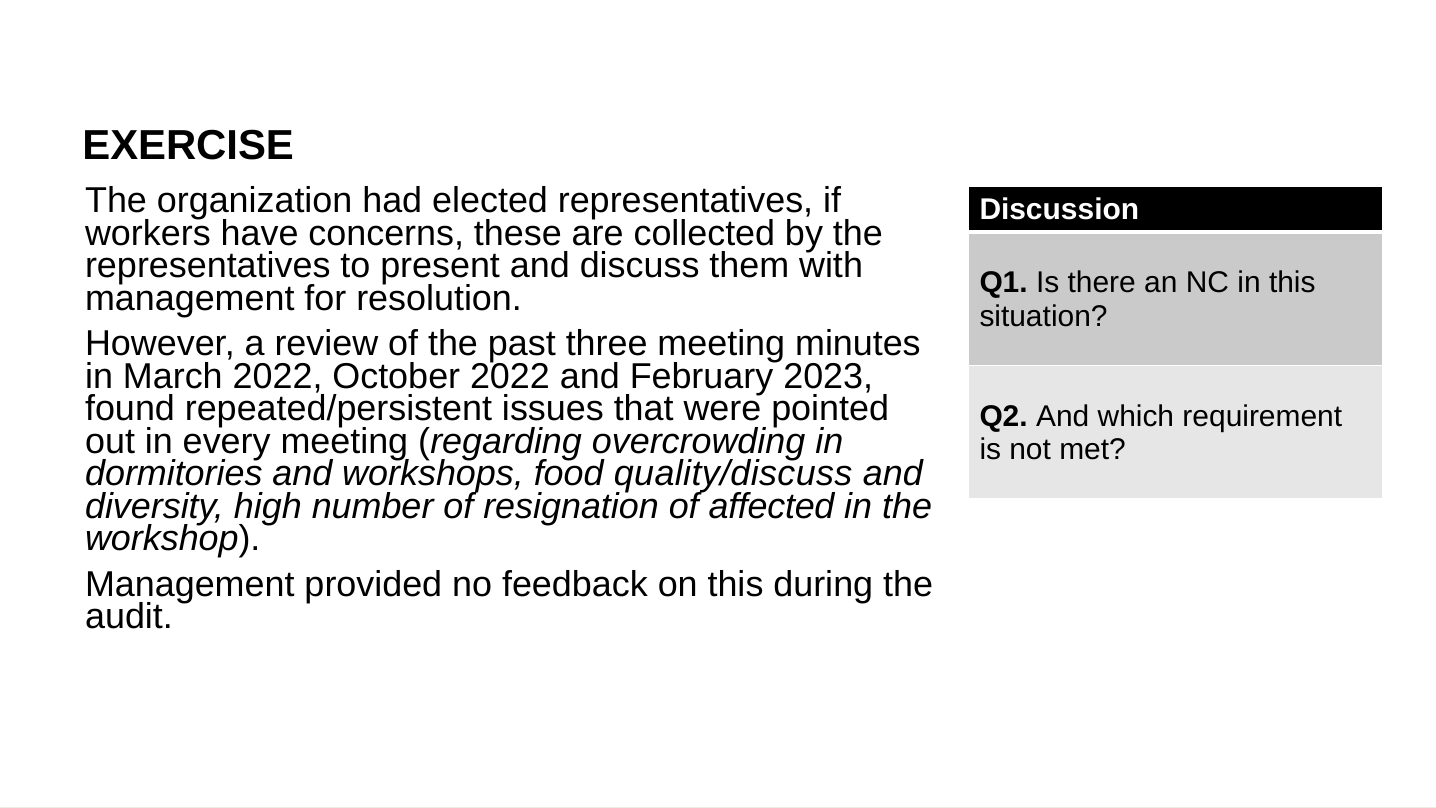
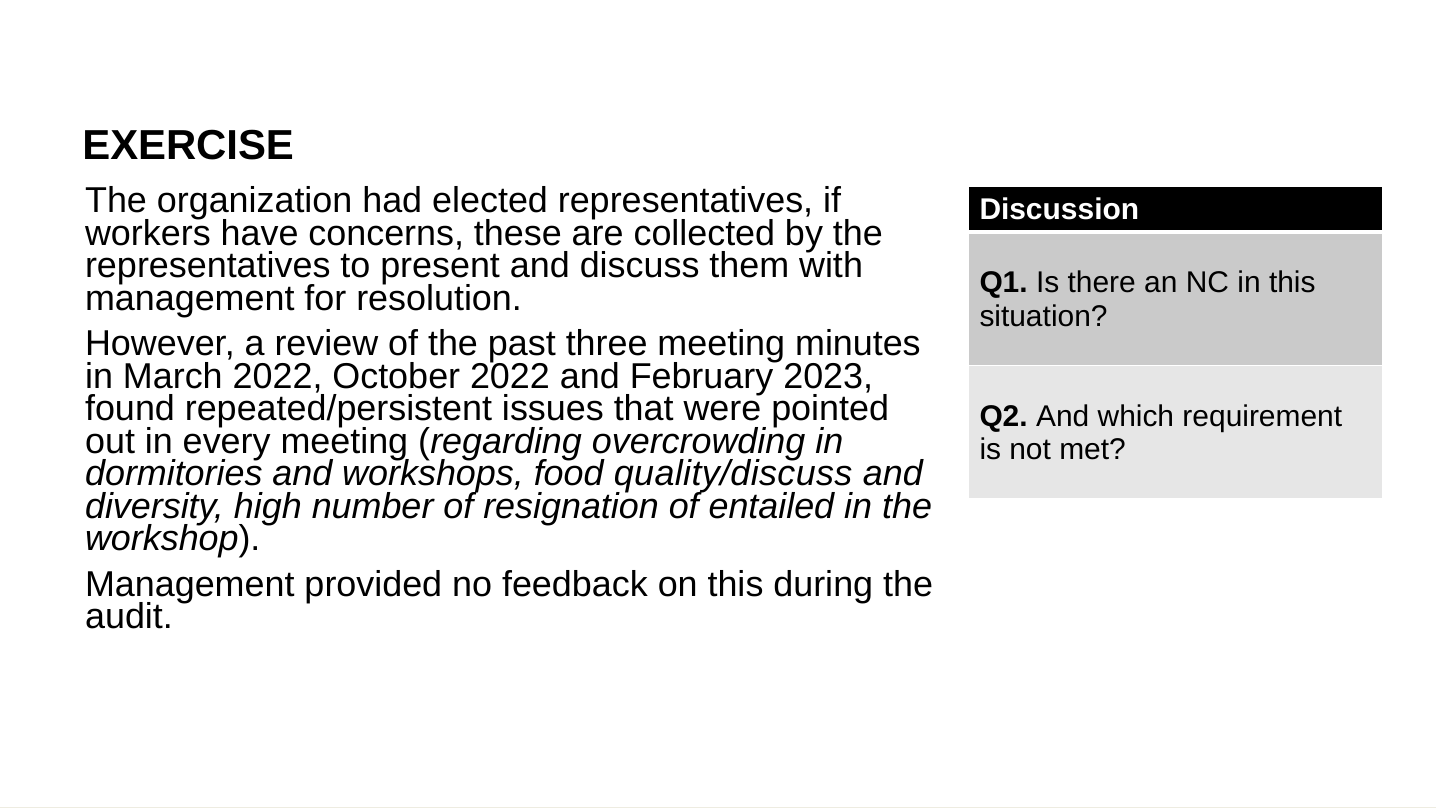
affected: affected -> entailed (771, 506)
